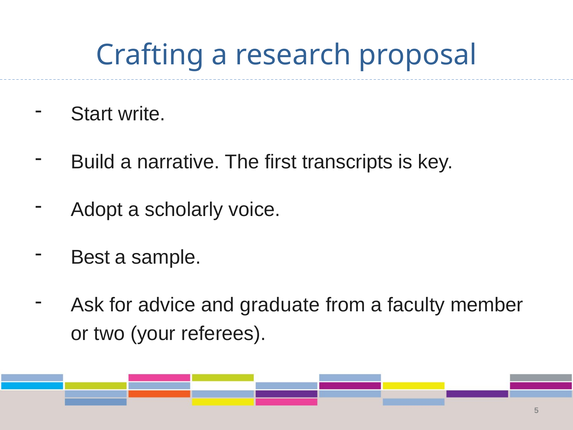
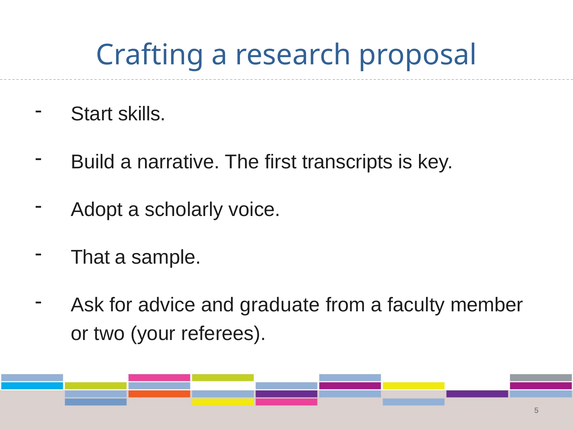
write: write -> skills (142, 114)
Best: Best -> That (90, 257)
